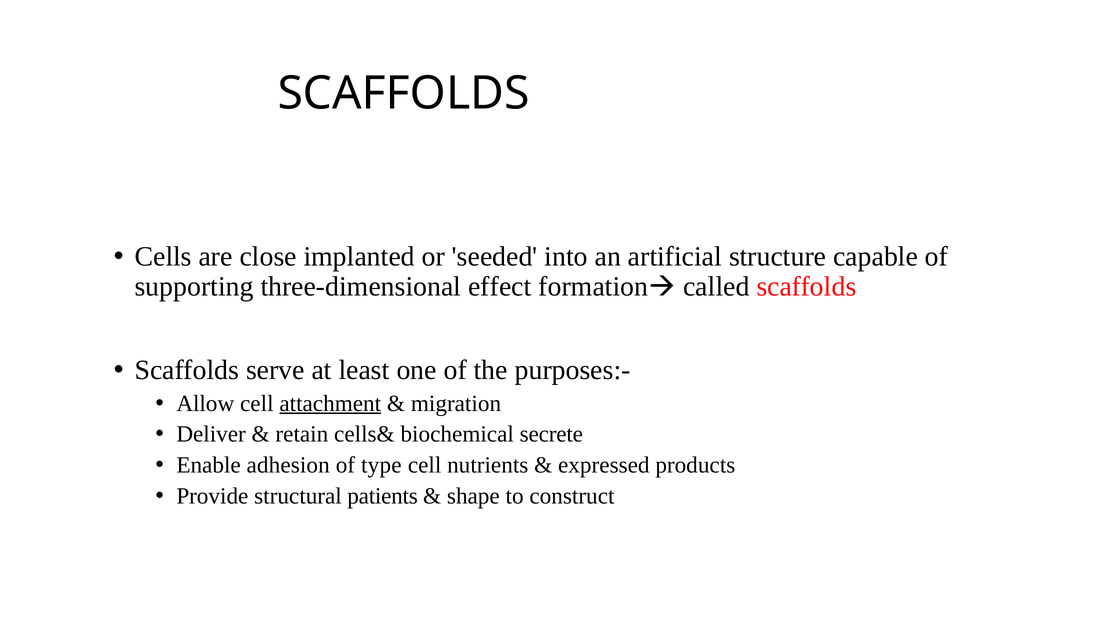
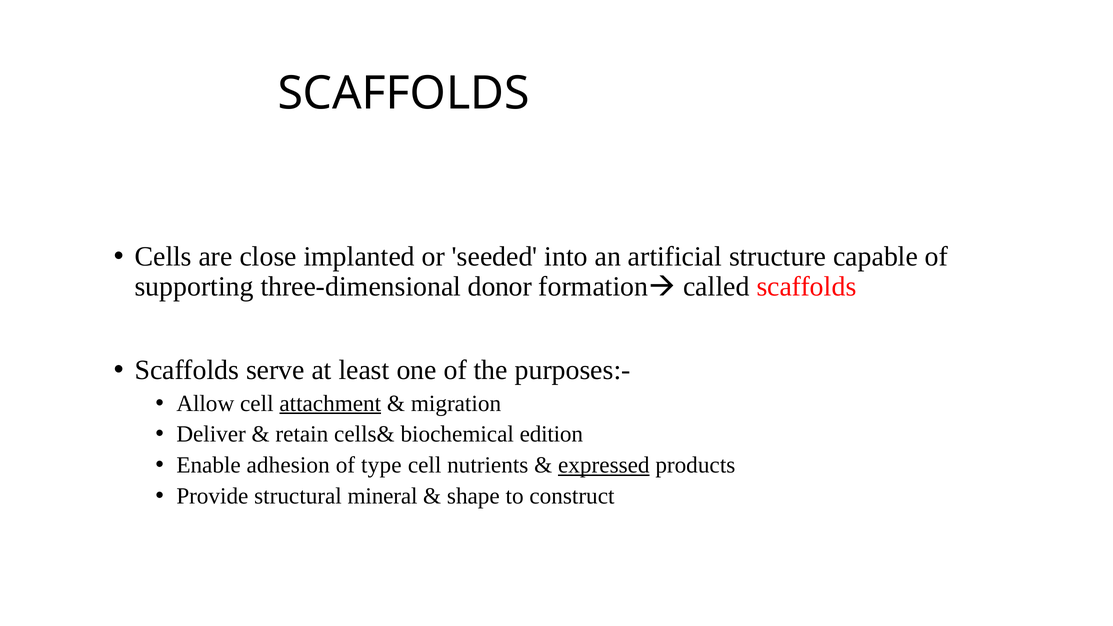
effect: effect -> donor (500, 287)
secrete: secrete -> edition (551, 434)
expressed underline: none -> present (604, 465)
patients: patients -> mineral (383, 496)
